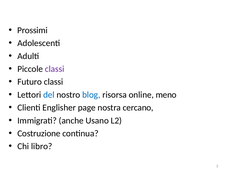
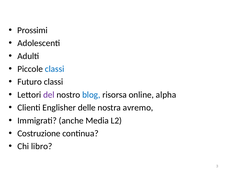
classi colour: purple -> blue (55, 69)
del colour: blue -> purple (49, 95)
meno: meno -> alpha (166, 95)
page: page -> delle (87, 108)
cercano: cercano -> avremo (138, 108)
Usano: Usano -> Media (97, 121)
